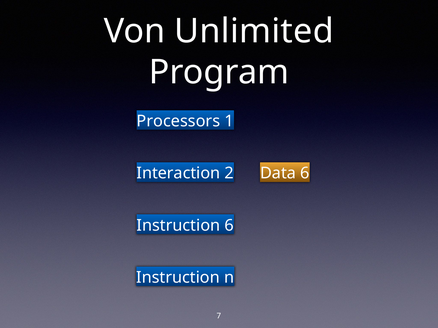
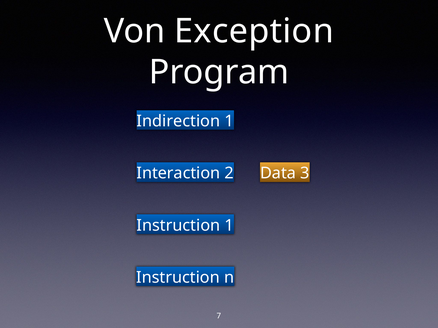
Unlimited: Unlimited -> Exception (254, 31)
Processors: Processors -> Indirection (178, 121)
Data 6: 6 -> 3 (305, 173)
Instruction 6: 6 -> 1 (229, 226)
